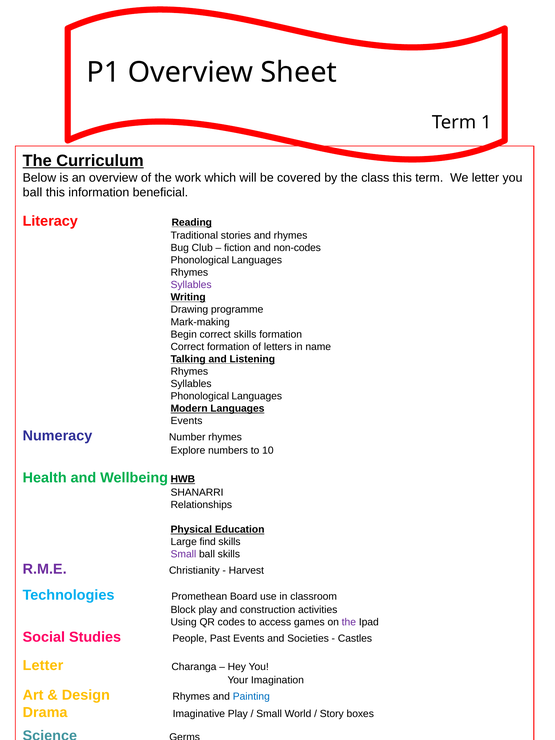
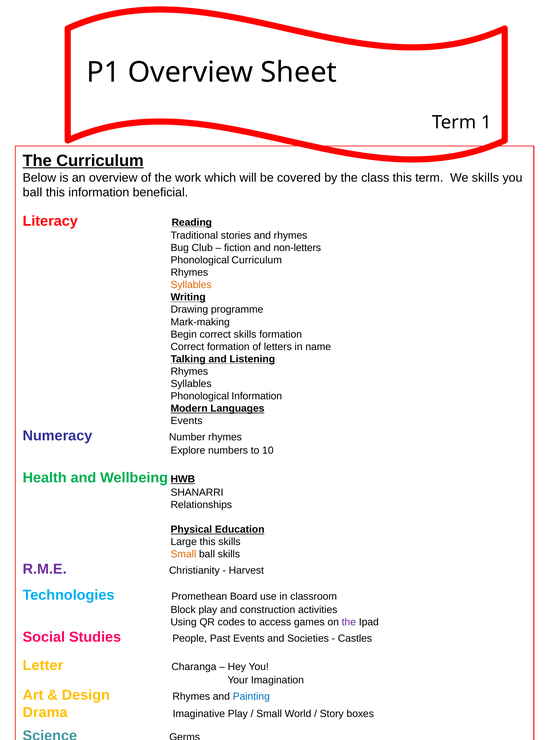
We letter: letter -> skills (485, 178)
non-codes: non-codes -> non-letters (297, 248)
Languages: Languages -> Curriculum (257, 260)
Syllables colour: purple -> orange (191, 285)
Languages: Languages -> Information (257, 396)
Large find: find -> this (208, 542)
Small colour: purple -> orange (183, 554)
